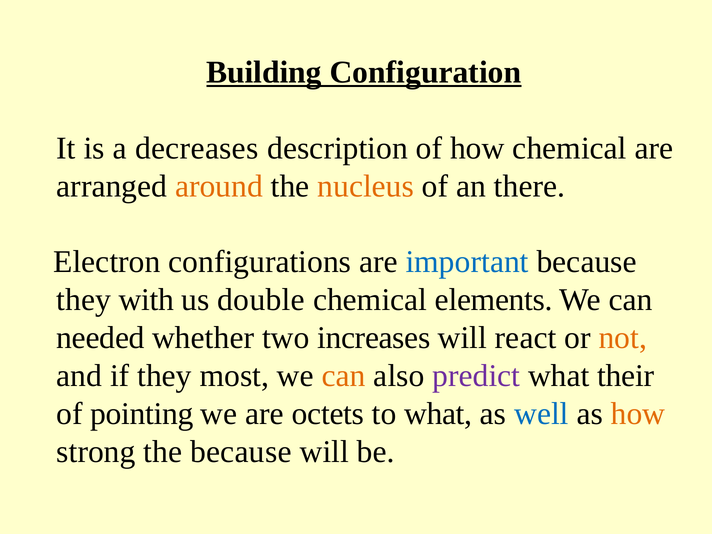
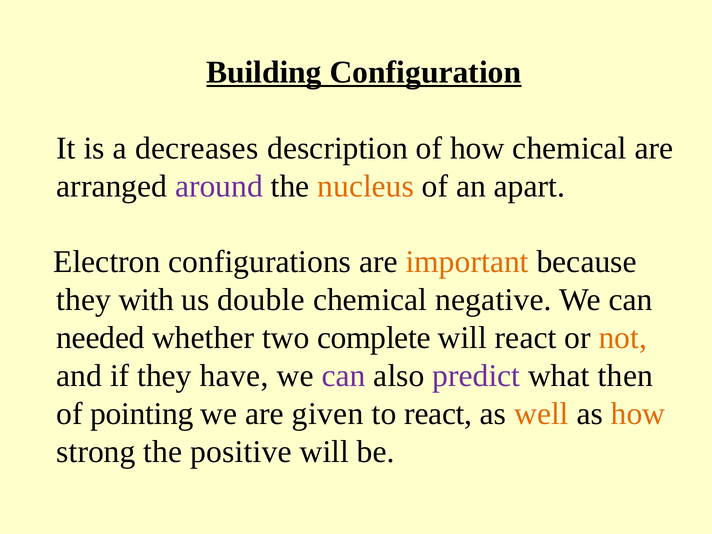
around colour: orange -> purple (219, 186)
there: there -> apart (530, 186)
important colour: blue -> orange (467, 262)
elements: elements -> negative (493, 300)
increases: increases -> complete (374, 338)
most: most -> have (234, 376)
can colour: orange -> purple (344, 376)
their: their -> then (626, 376)
octets: octets -> given (328, 414)
to what: what -> react (438, 414)
well colour: blue -> orange (541, 414)
the because: because -> positive (241, 452)
